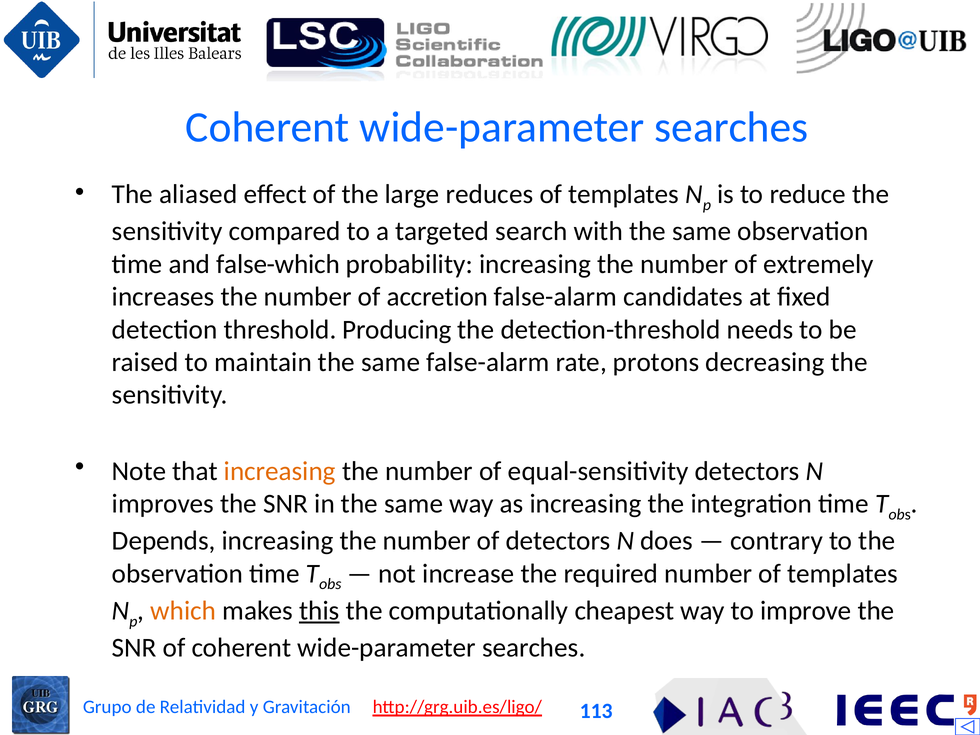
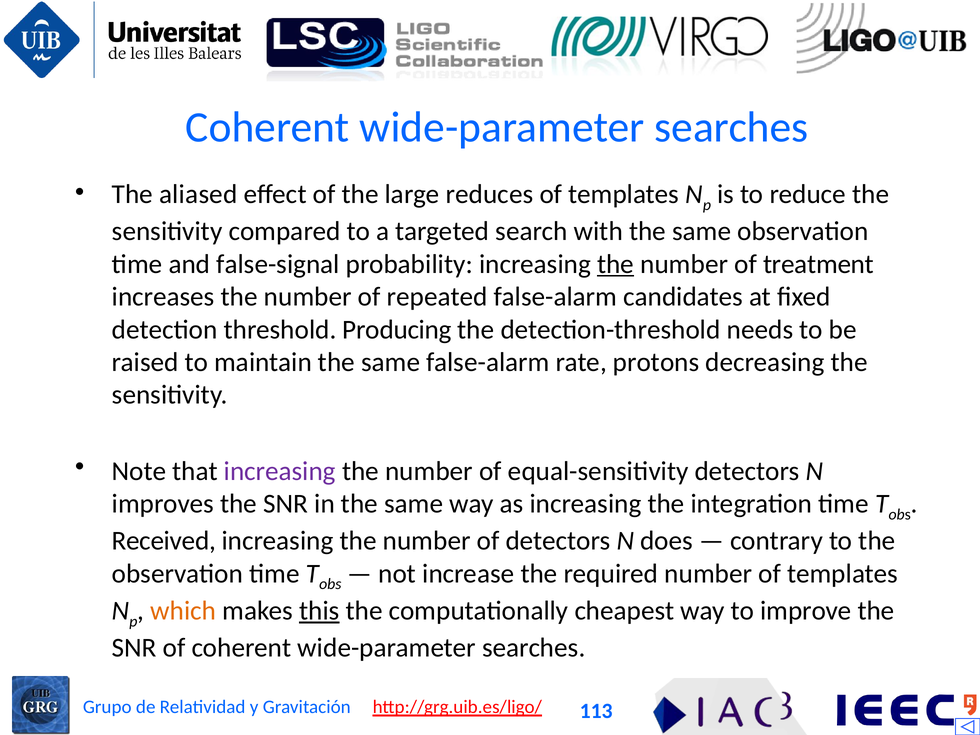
false-which: false-which -> false-signal (278, 264)
the underline: none -> present (616, 264)
extremely: extremely -> treatment (819, 264)
accretion: accretion -> repeated (437, 297)
increasing colour: orange -> purple (280, 471)
Depends: Depends -> Received (164, 541)
